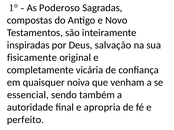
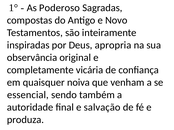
salvação: salvação -> apropria (113, 45)
fisicamente: fisicamente -> observância (32, 58)
apropria: apropria -> salvação (102, 108)
perfeito: perfeito -> produza (25, 120)
